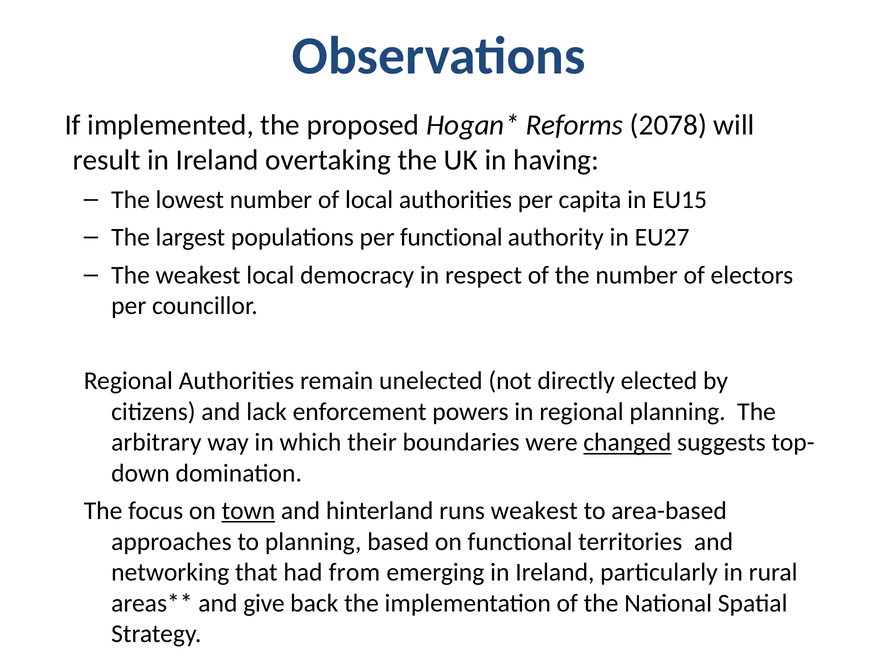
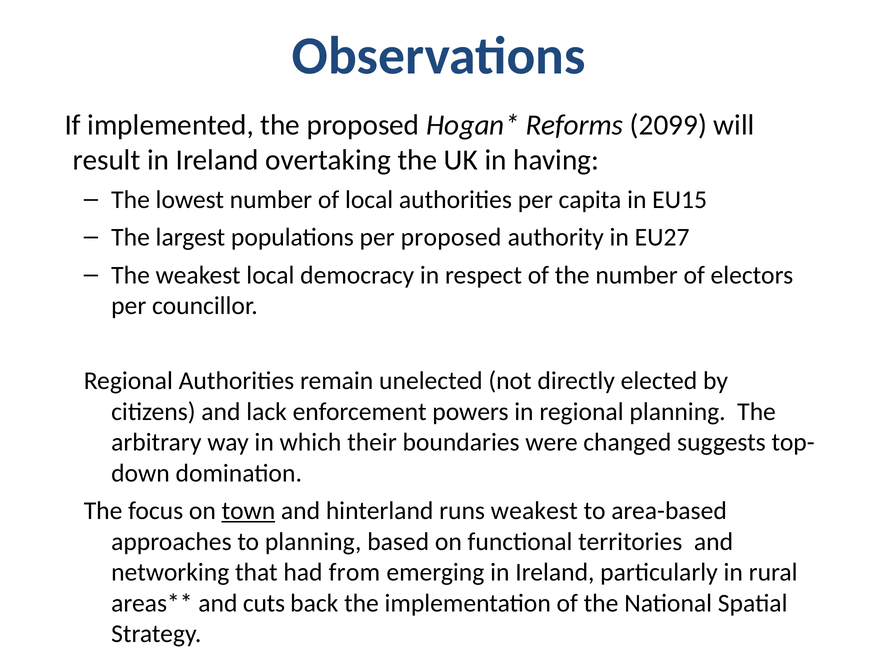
2078: 2078 -> 2099 (668, 125)
per functional: functional -> proposed (451, 237)
changed underline: present -> none (627, 442)
give: give -> cuts (264, 603)
